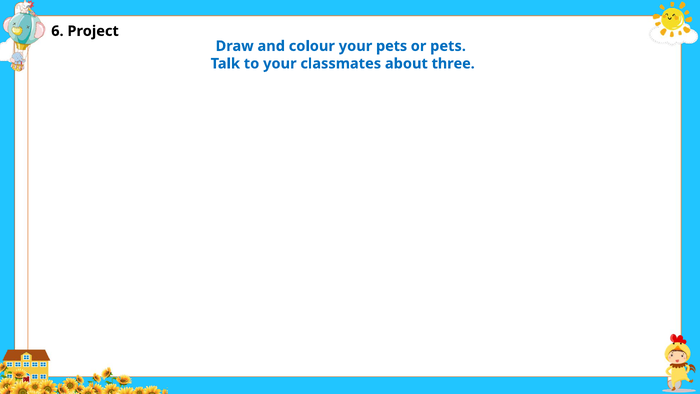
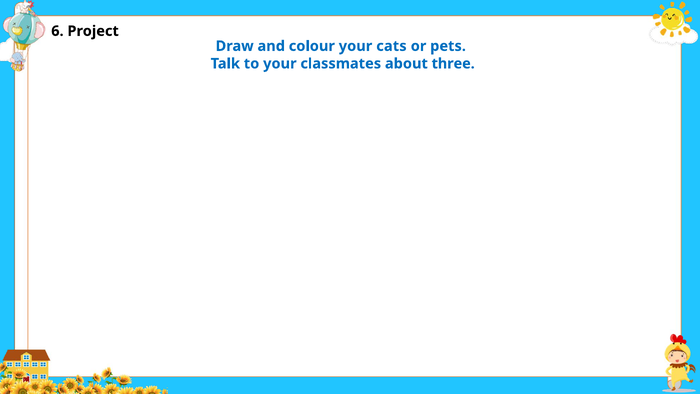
your pets: pets -> cats (391, 46)
